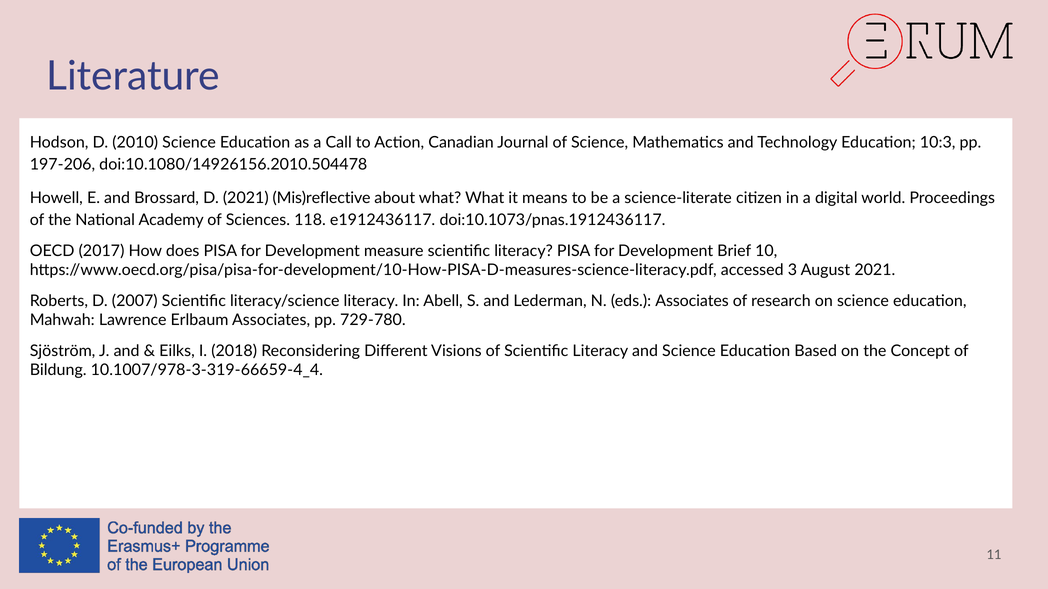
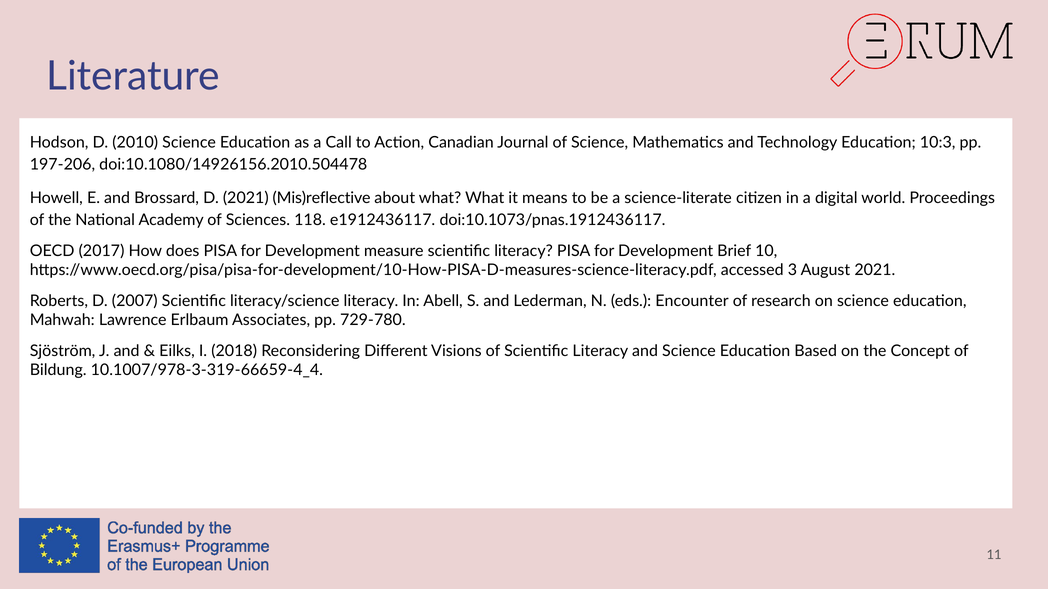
eds Associates: Associates -> Encounter (692, 301)
